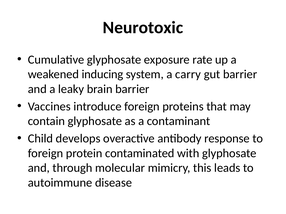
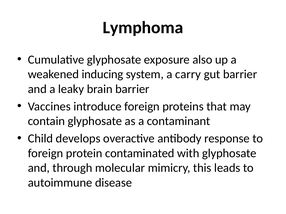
Neurotoxic: Neurotoxic -> Lymphoma (143, 28)
rate: rate -> also (202, 60)
